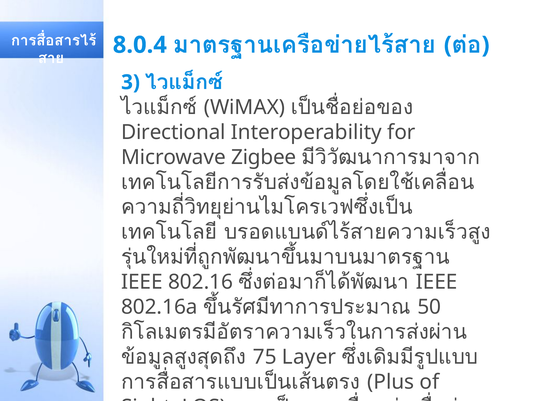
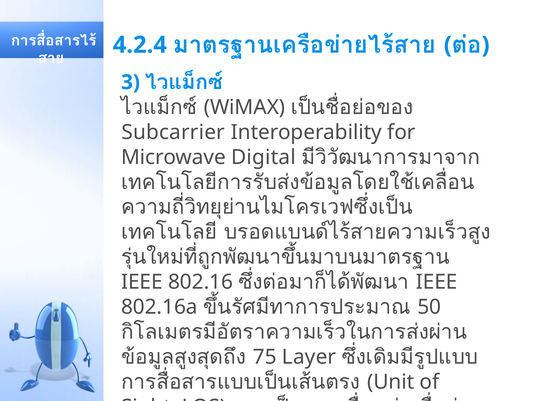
8.0.4: 8.0.4 -> 4.2.4 (140, 45)
Directional: Directional -> Subcarrier (173, 132)
Zigbee: Zigbee -> Digital (263, 157)
Plus: Plus -> Unit (391, 382)
